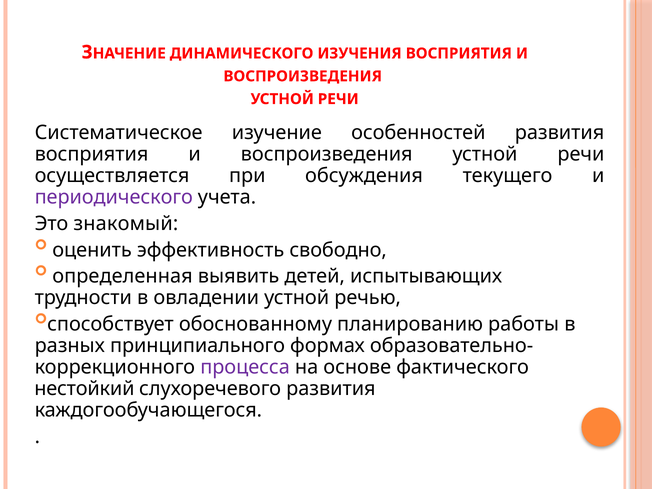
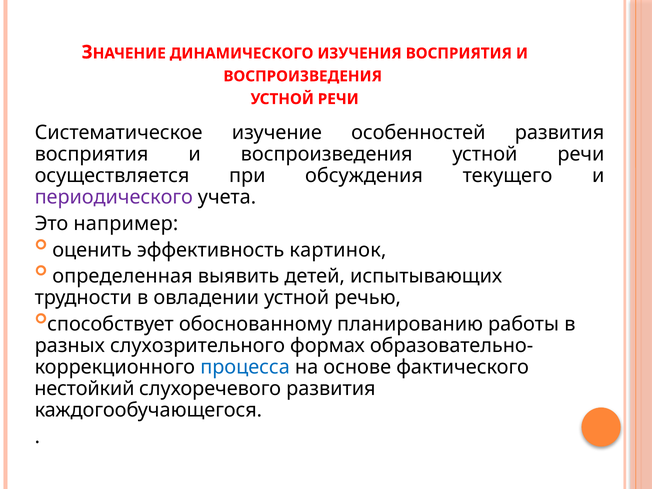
знакомый: знакомый -> например (126, 224)
свободно: свободно -> картинок (338, 250)
принципиального: принципиального -> слухозрительного (197, 346)
процесса colour: purple -> blue (245, 367)
